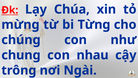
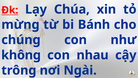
Từng: Từng -> Bánh (94, 25)
chung: chung -> không (21, 55)
